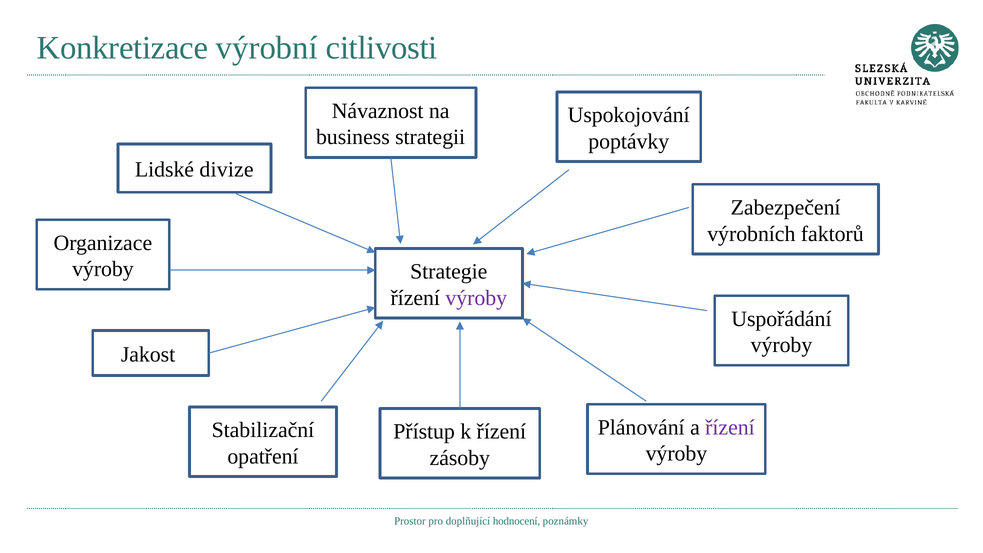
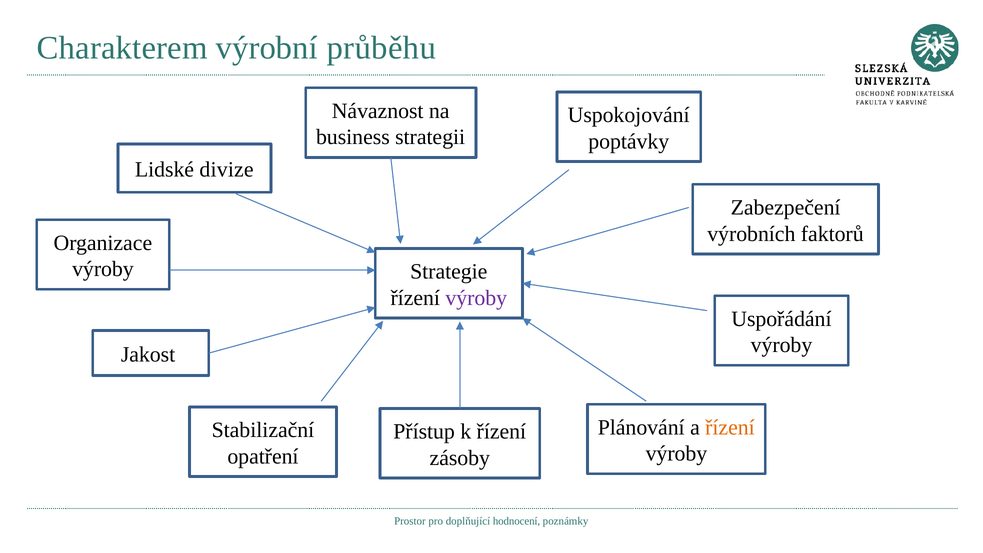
Konkretizace: Konkretizace -> Charakterem (122, 48)
citlivosti: citlivosti -> průběhu (381, 48)
řízení colour: purple -> orange (730, 427)
